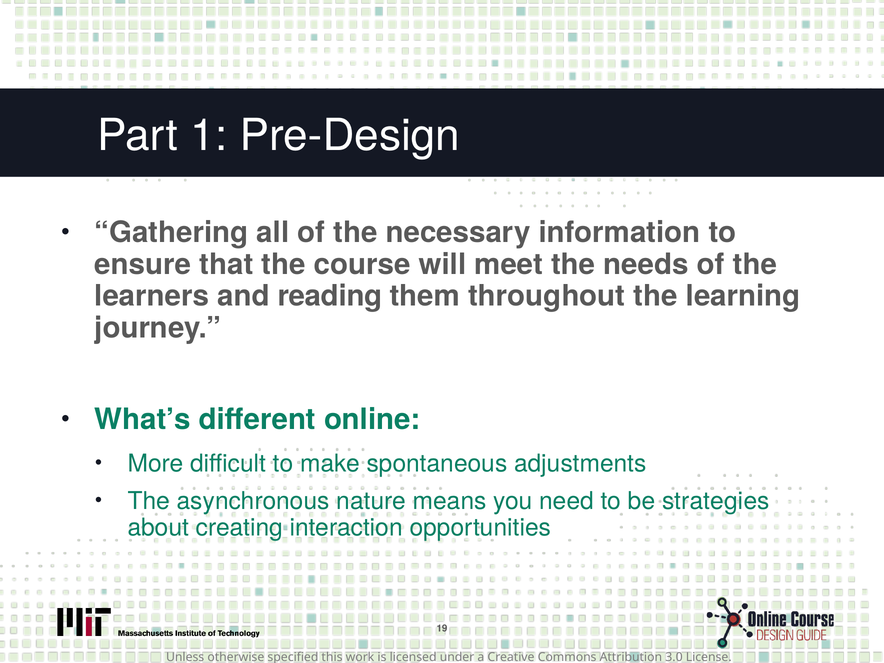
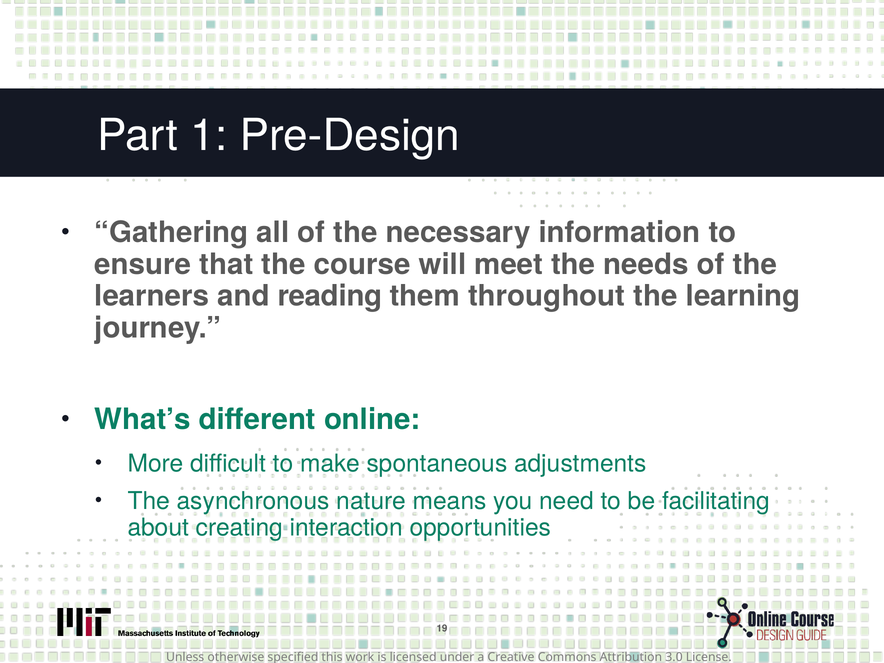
strategies: strategies -> facilitating (716, 501)
